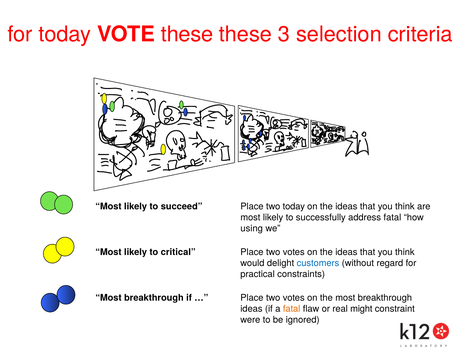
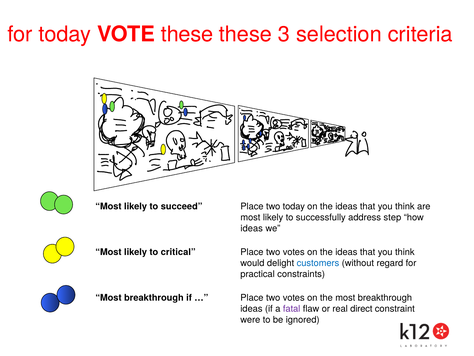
address fatal: fatal -> step (392, 217)
using: using -> ideas (252, 228)
fatal colour: orange -> purple (292, 308)
might: might -> direct (361, 308)
